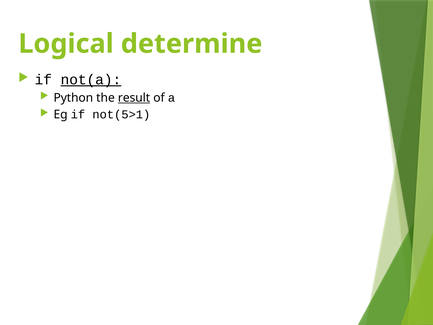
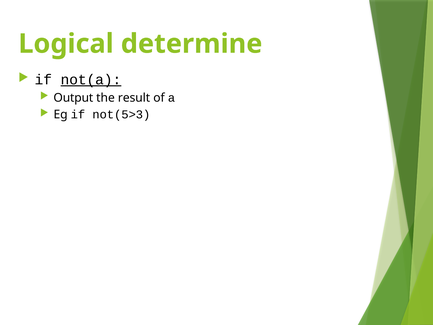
Python: Python -> Output (73, 98)
result underline: present -> none (134, 98)
not(5>1: not(5>1 -> not(5>3 (121, 115)
